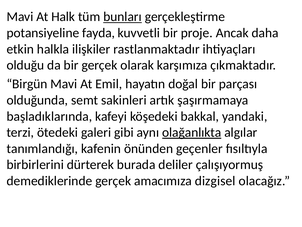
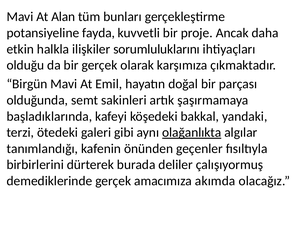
Halk: Halk -> Alan (63, 17)
bunları underline: present -> none (123, 17)
rastlanmaktadır: rastlanmaktadır -> sorumluluklarını (157, 49)
dizgisel: dizgisel -> akımda (215, 181)
